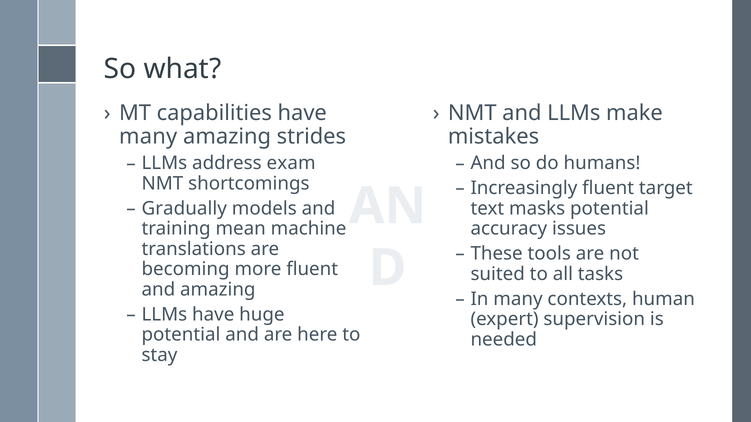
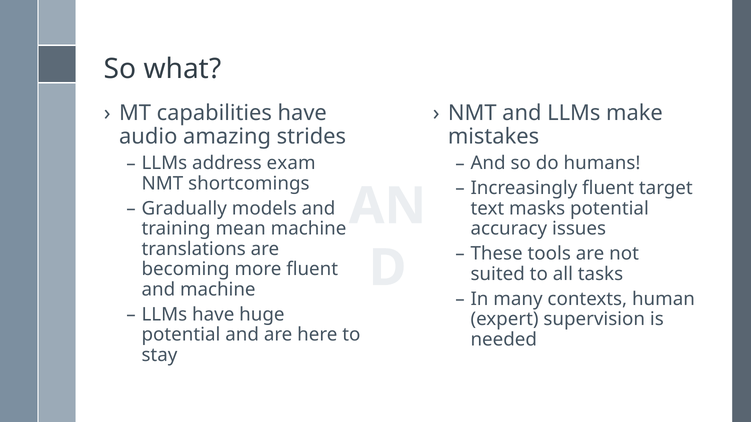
many: many -> audio (148, 137)
and amazing: amazing -> machine (218, 290)
